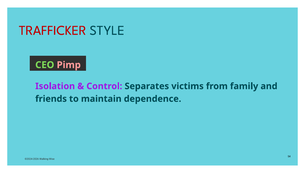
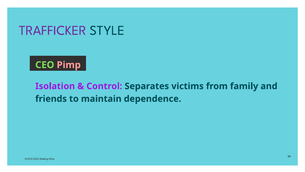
TRAFFICKER colour: red -> purple (53, 30)
